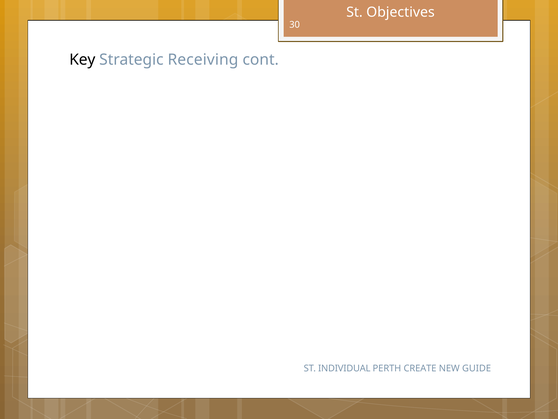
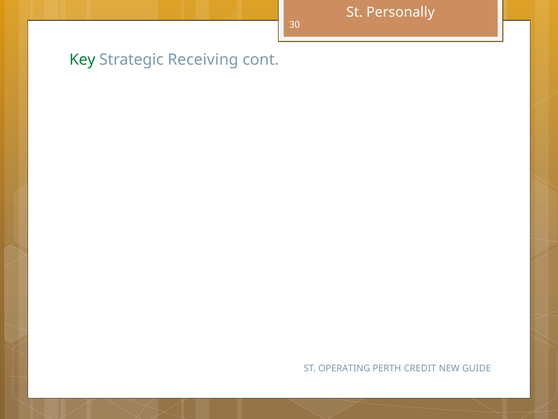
Objectives: Objectives -> Personally (401, 12)
Key colour: black -> green (82, 60)
INDIVIDUAL: INDIVIDUAL -> OPERATING (344, 368)
CREATE: CREATE -> CREDIT (420, 368)
